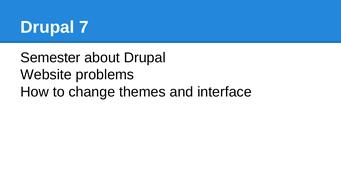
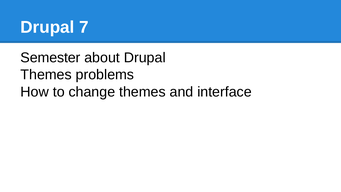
Website: Website -> Themes (46, 75)
